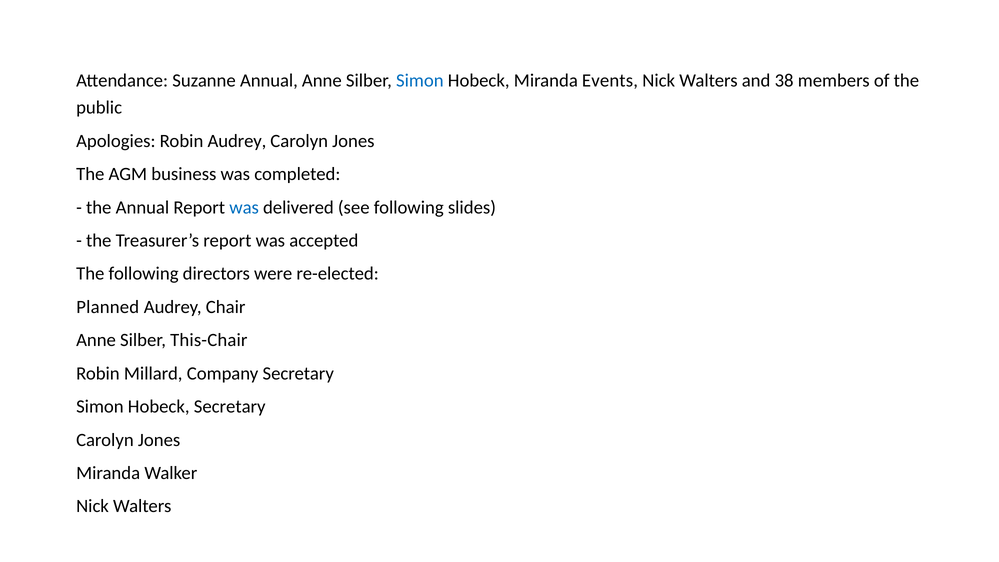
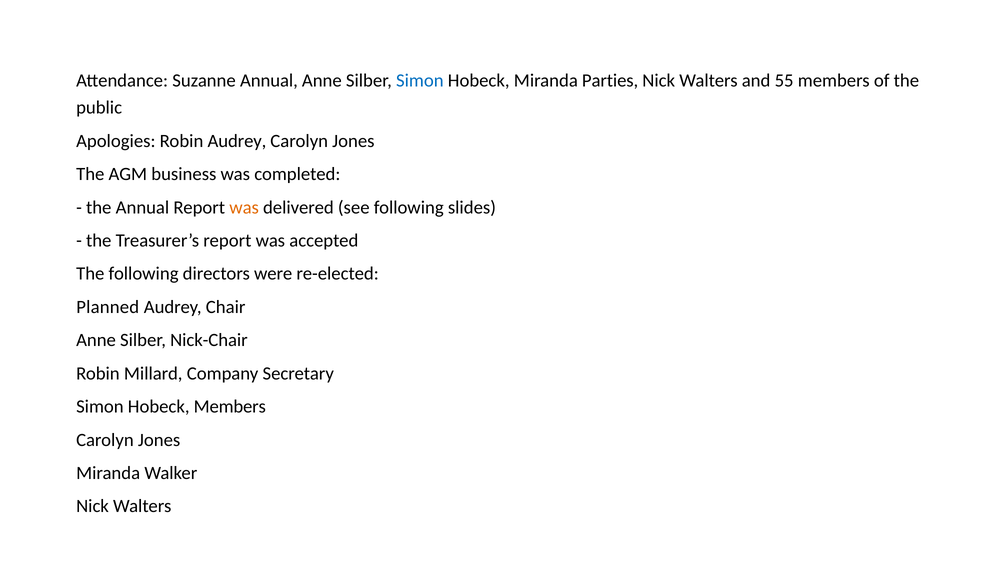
Events: Events -> Parties (610, 81)
38: 38 -> 55 (784, 81)
was colour: blue -> orange (244, 207)
This-Chair: This-Chair -> Nick-Chair (209, 340)
Hobeck Secretary: Secretary -> Members (230, 407)
